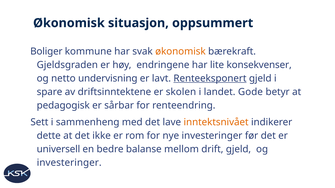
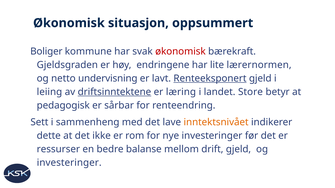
økonomisk colour: orange -> red (180, 52)
konsekvenser: konsekvenser -> lærernormen (259, 65)
spare: spare -> leiing (49, 92)
driftsinntektene underline: none -> present (114, 92)
skolen: skolen -> læring (181, 92)
Gode: Gode -> Store (250, 92)
universell: universell -> ressurser (58, 149)
